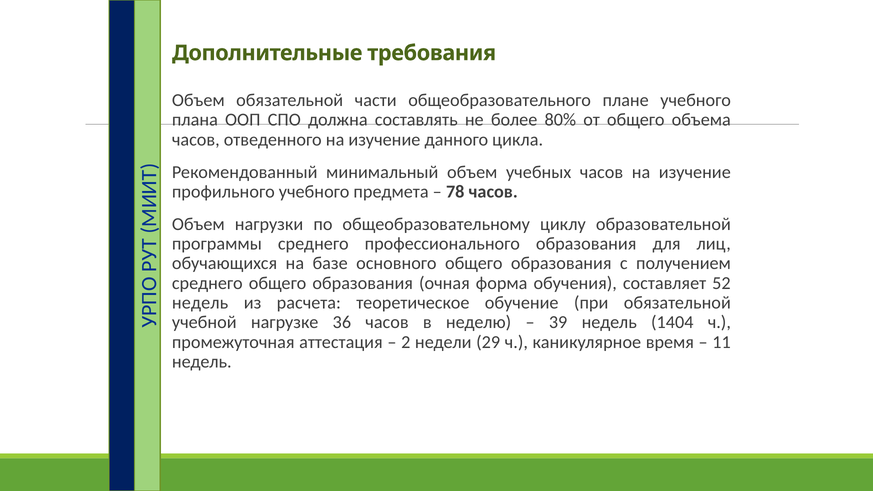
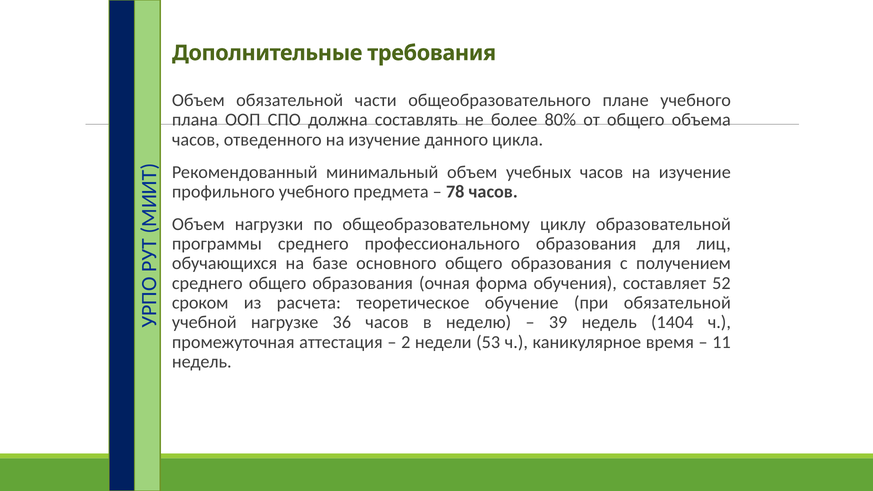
недель: недель -> сроком (200, 303)
29: 29 -> 53 (488, 342)
